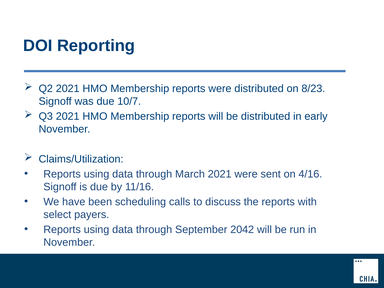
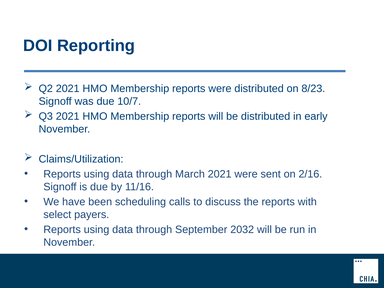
4/16: 4/16 -> 2/16 (310, 174)
2042: 2042 -> 2032 (242, 230)
